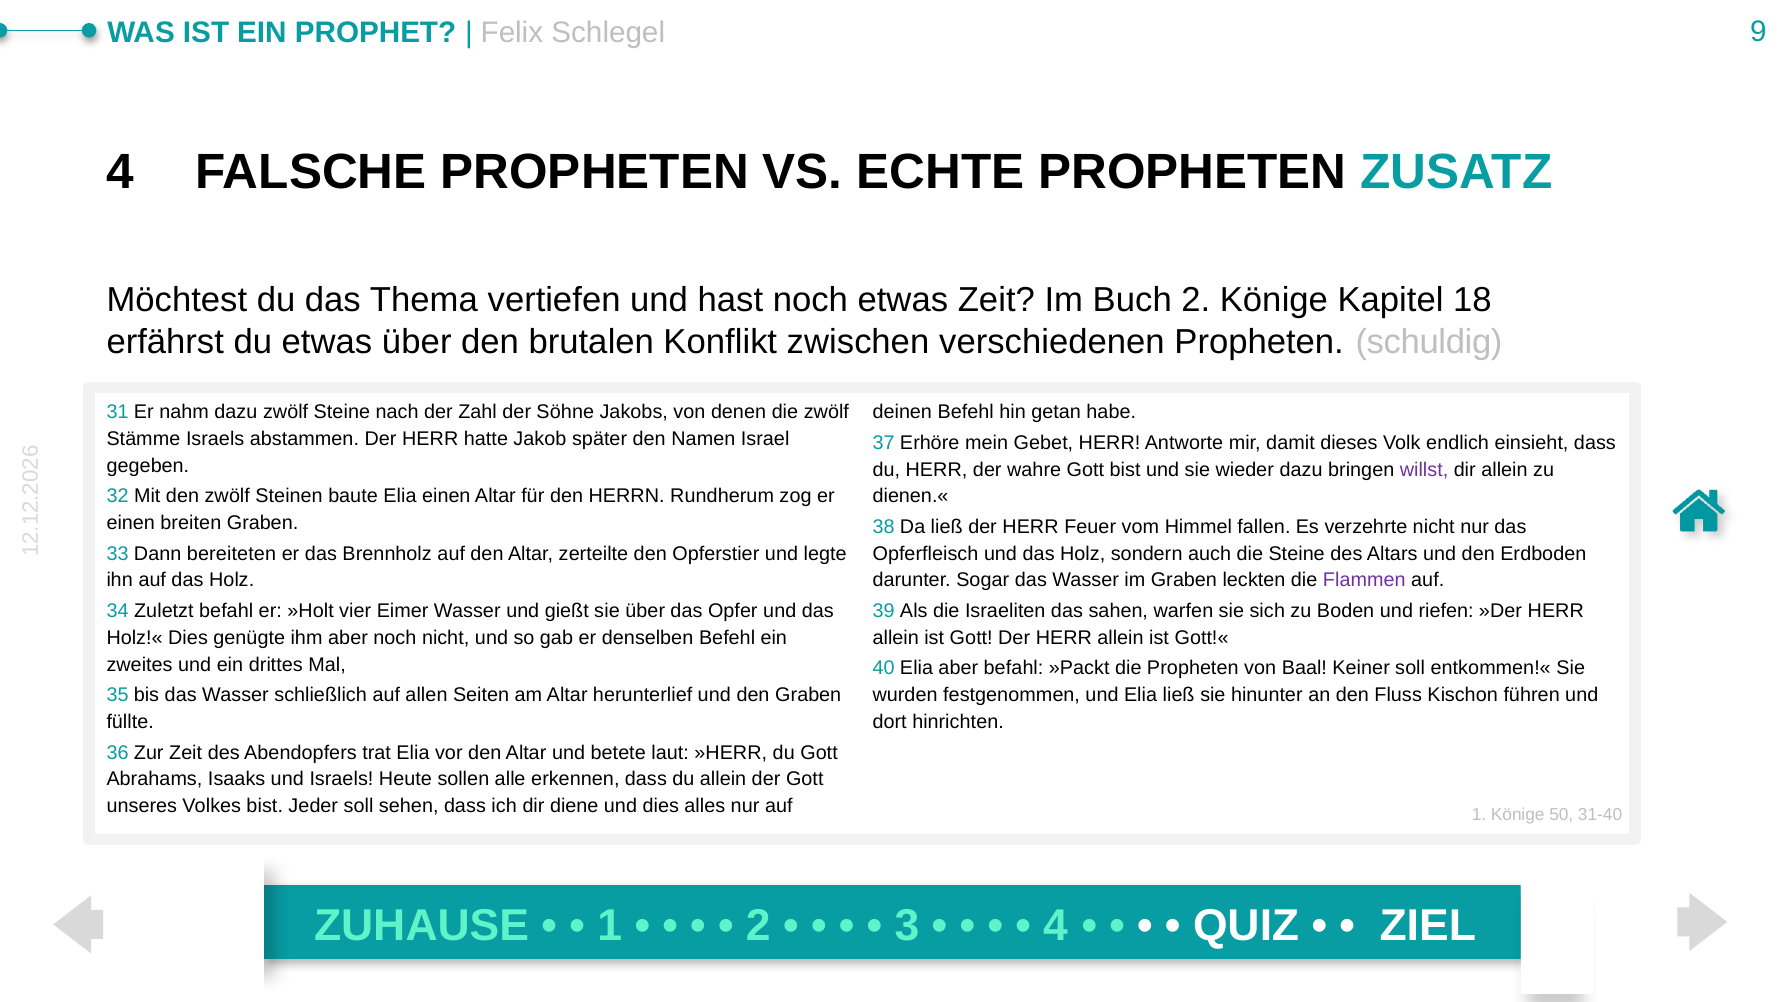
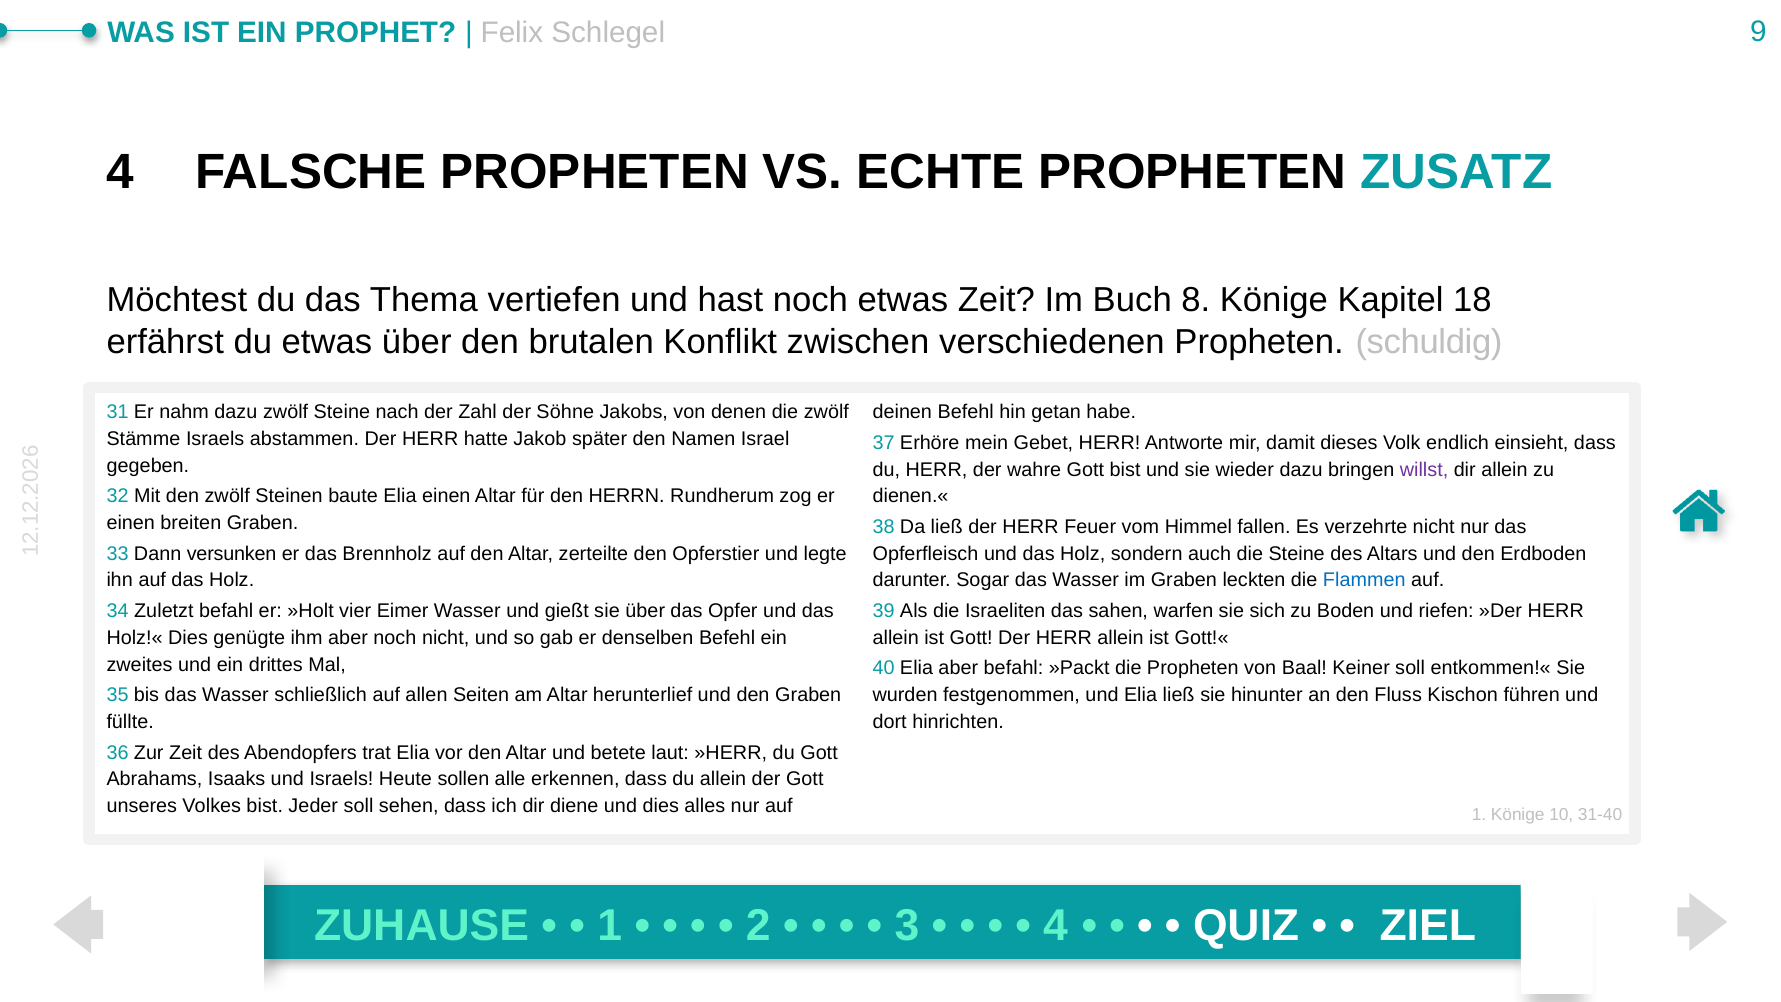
Buch 2: 2 -> 8 (1196, 300)
bereiteten: bereiteten -> versunken (232, 554)
Flammen colour: purple -> blue (1364, 580)
50: 50 -> 10 (1561, 815)
